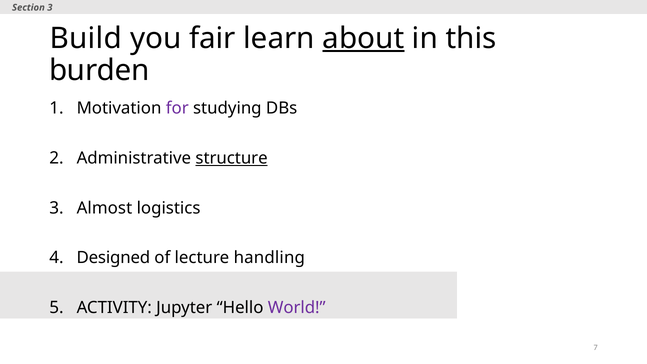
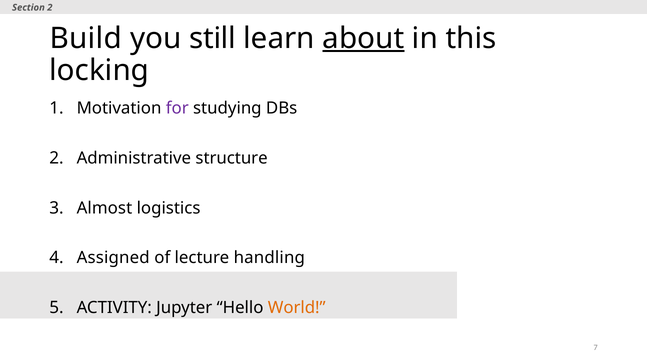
Section 3: 3 -> 2 (50, 8)
fair: fair -> still (213, 38)
burden: burden -> locking (99, 70)
structure underline: present -> none (232, 158)
Designed: Designed -> Assigned (113, 258)
World colour: purple -> orange (297, 308)
